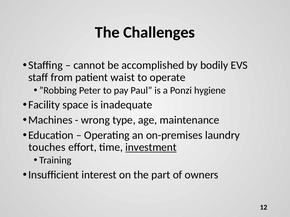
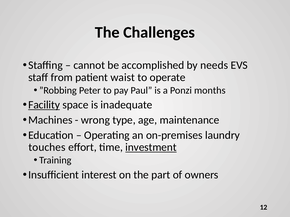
bodily: bodily -> needs (214, 65)
hygiene: hygiene -> months (210, 91)
Facility underline: none -> present (44, 105)
